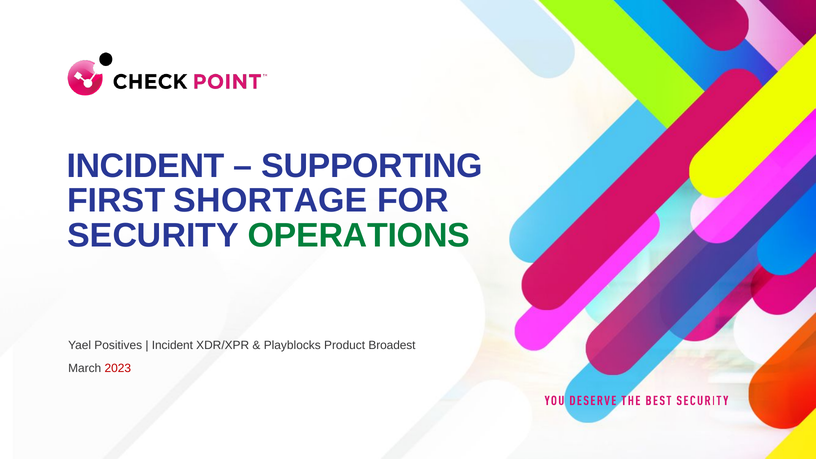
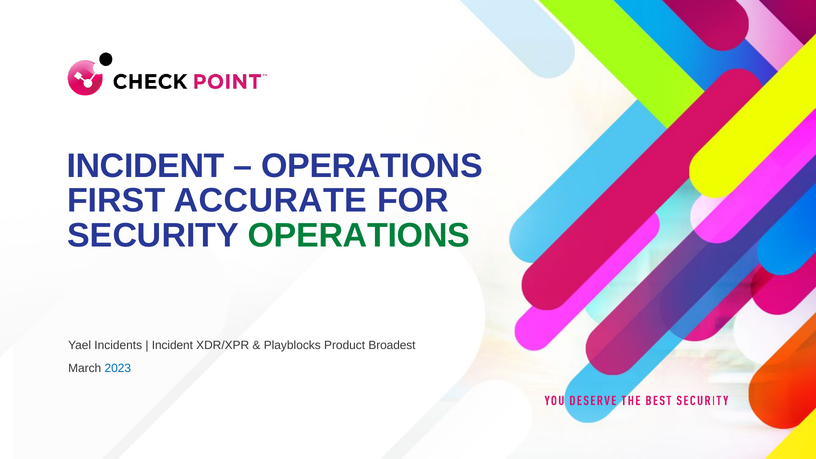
SUPPORTING: SUPPORTING -> OPERATIONS (372, 166)
SHORTAGE: SHORTAGE -> ACCURATE (271, 201)
Positives: Positives -> Incidents (118, 346)
2023 colour: red -> blue (118, 368)
